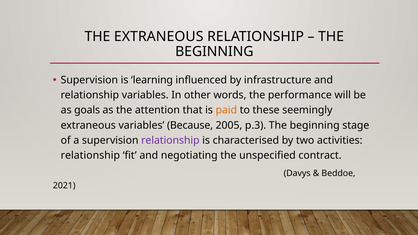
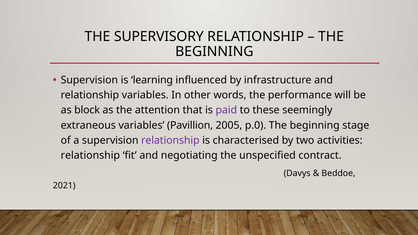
THE EXTRANEOUS: EXTRANEOUS -> SUPERVISORY (159, 37)
goals: goals -> block (87, 110)
paid colour: orange -> purple (226, 110)
Because: Because -> Pavillion (190, 125)
p.3: p.3 -> p.0 (256, 125)
